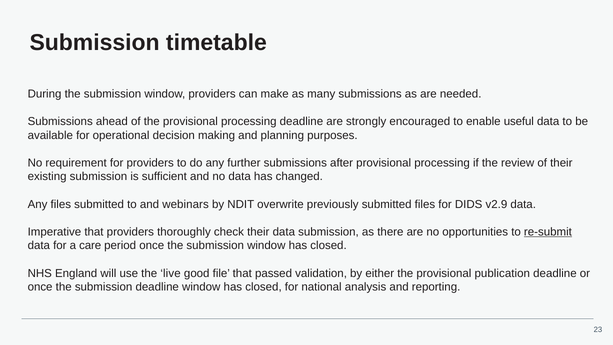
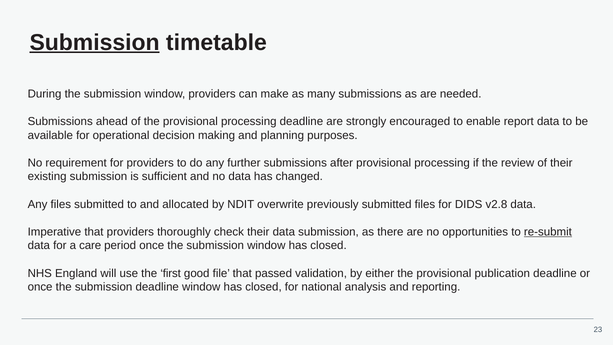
Submission underline: none -> present (95, 42)
useful: useful -> report (519, 121)
webinars: webinars -> allocated (186, 204)
v2.9: v2.9 -> v2.8 (496, 204)
live: live -> first (171, 273)
